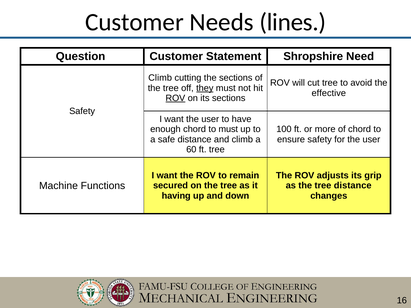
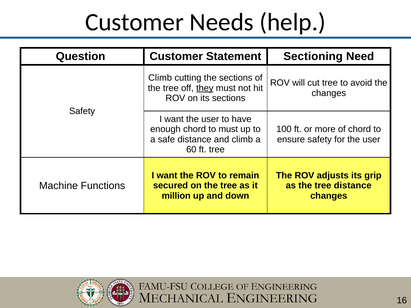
lines: lines -> help (293, 22)
Shropshire: Shropshire -> Sectioning (313, 57)
effective: effective -> changes (329, 93)
ROV underline: present -> none (175, 98)
having: having -> million (176, 196)
